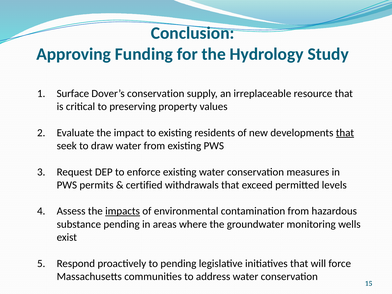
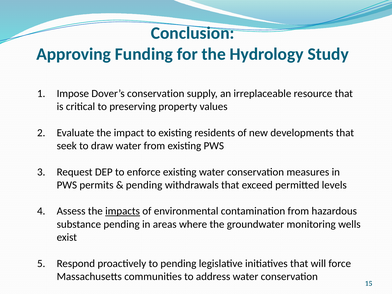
Surface: Surface -> Impose (73, 93)
that underline: present -> none (345, 133)
certified: certified -> pending (144, 185)
